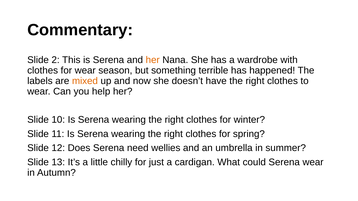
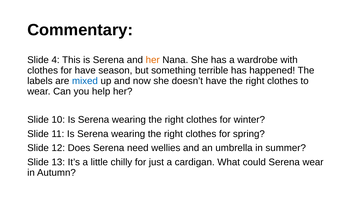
2: 2 -> 4 (56, 60)
for wear: wear -> have (85, 71)
mixed colour: orange -> blue (85, 81)
